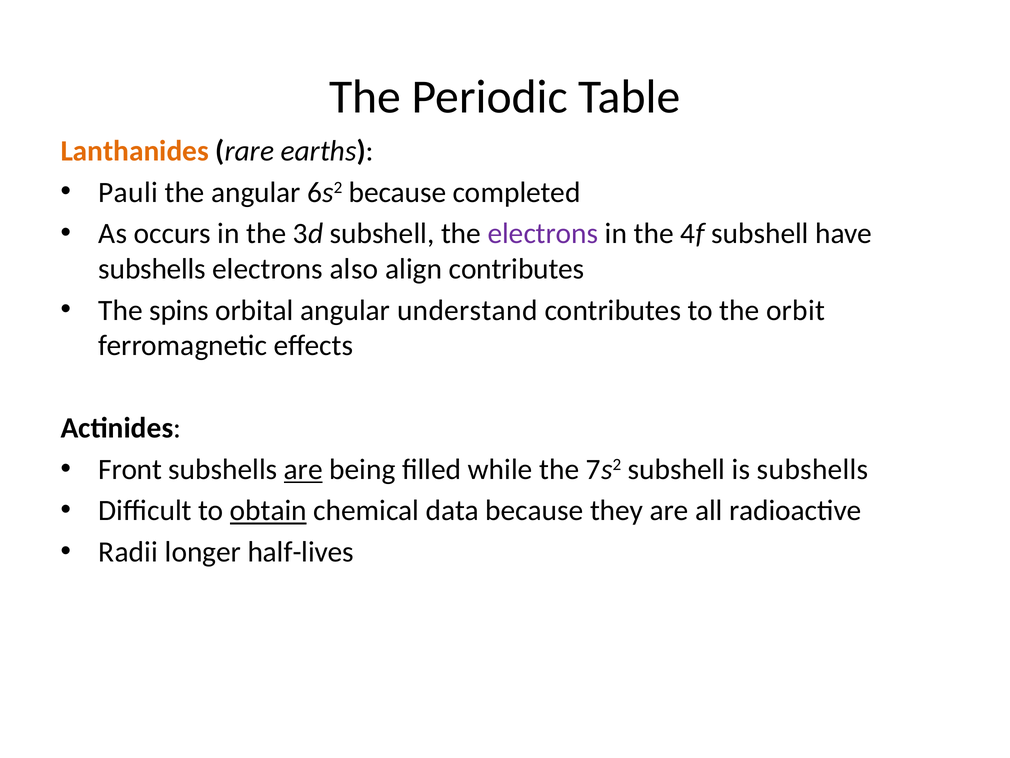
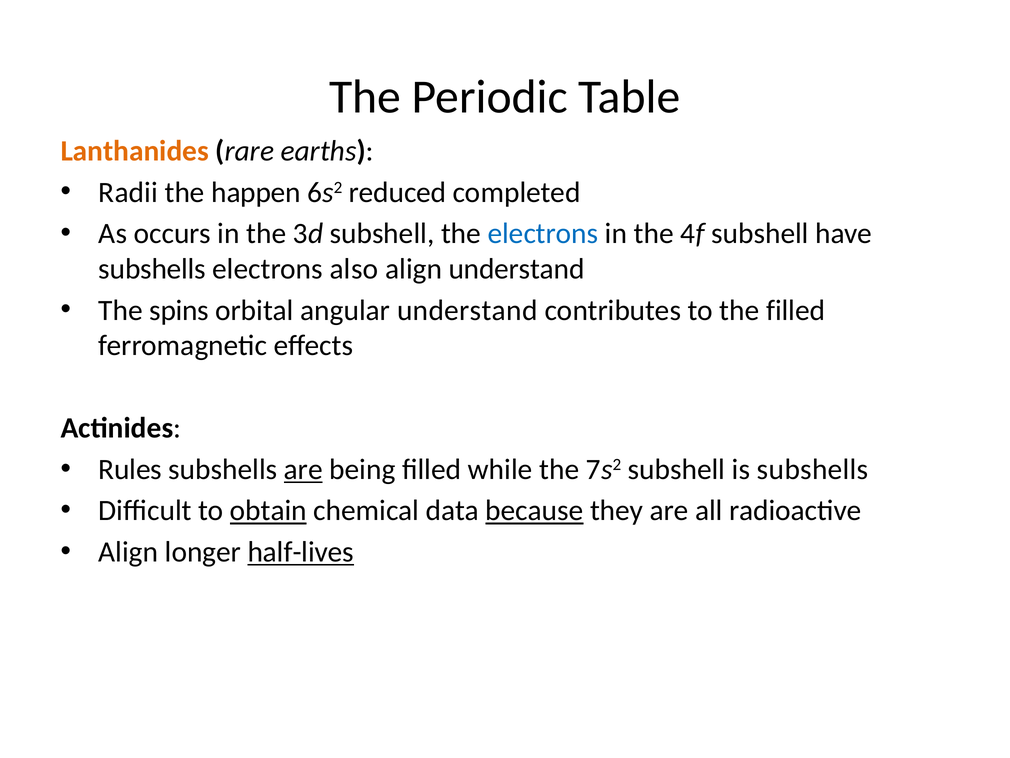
Pauli: Pauli -> Radii (128, 192)
the angular: angular -> happen (256, 192)
6s2 because: because -> reduced (398, 192)
electrons colour: purple -> blue (543, 234)
align contributes: contributes -> understand (517, 269)
the orbit: orbit -> filled (796, 310)
Front: Front -> Rules (130, 469)
because underline: none -> present (534, 510)
Radii: Radii -> Align (128, 552)
half-lives underline: none -> present (301, 552)
